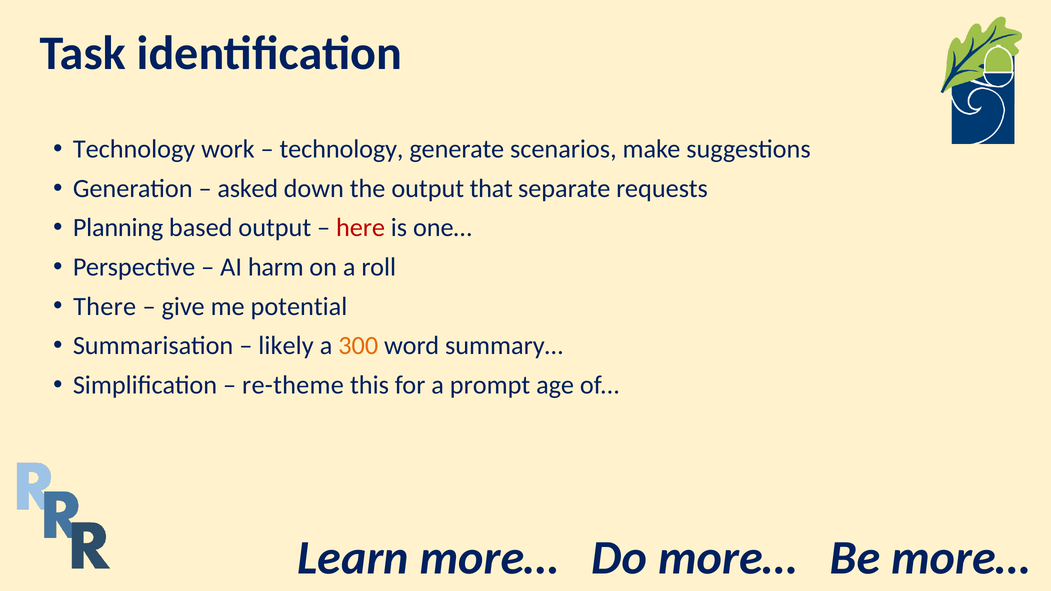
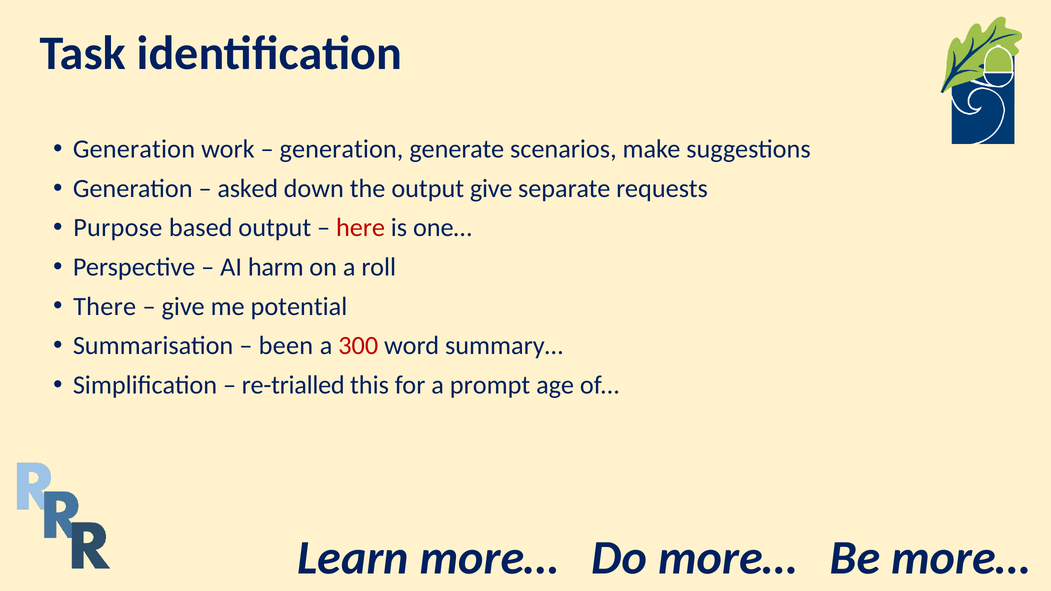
Technology: Technology -> Generation (134, 149)
technology: technology -> generation (341, 149)
output that: that -> give (491, 189)
Planning: Planning -> Purpose (118, 228)
likely: likely -> been (286, 346)
300 colour: orange -> red (358, 346)
re-theme: re-theme -> re-trialled (293, 385)
